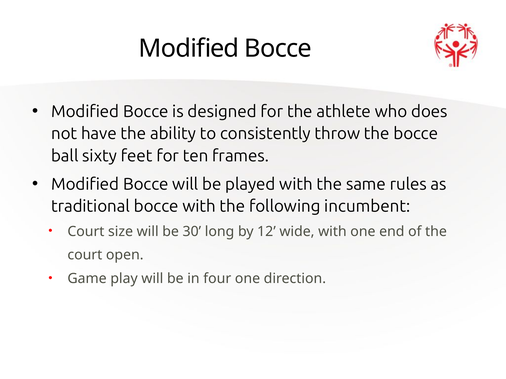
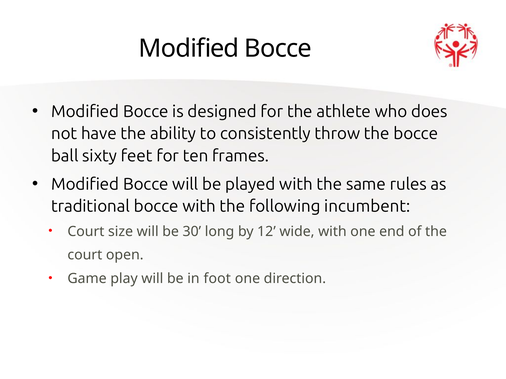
four: four -> foot (217, 279)
